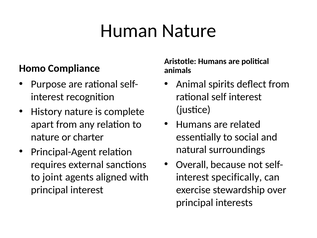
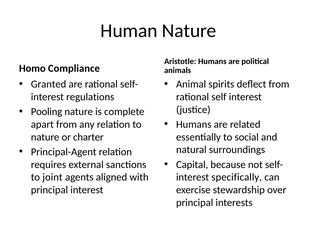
Purpose: Purpose -> Granted (49, 84)
recognition: recognition -> regulations (90, 97)
History: History -> Pooling (47, 112)
Overall: Overall -> Capital (192, 164)
